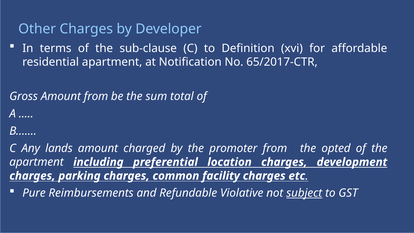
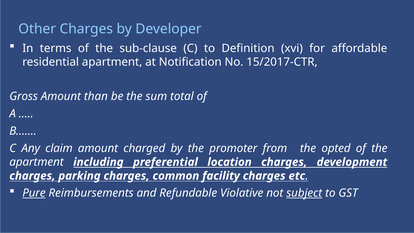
65/2017-CTR: 65/2017-CTR -> 15/2017-CTR (282, 62)
Amount from: from -> than (96, 96)
lands: lands -> claim (59, 148)
Pure underline: none -> present (34, 193)
